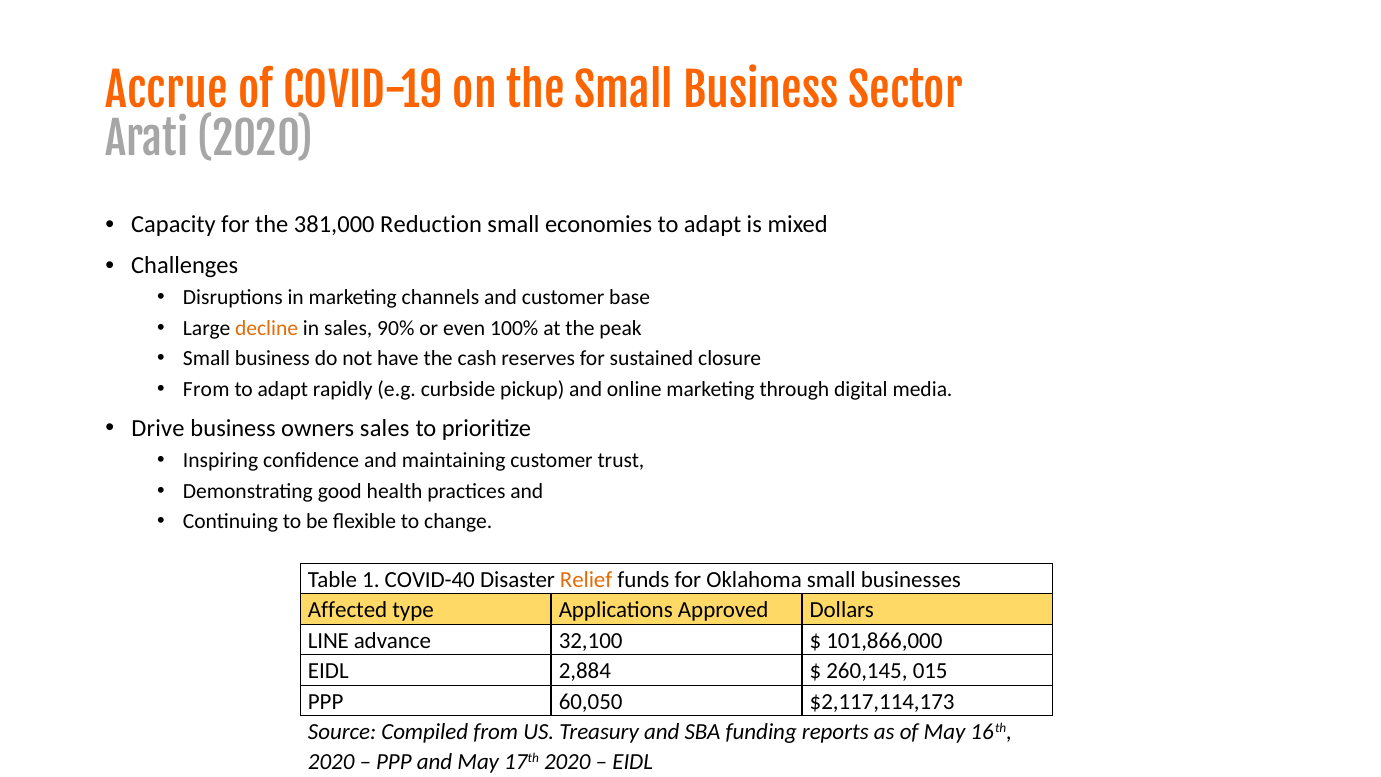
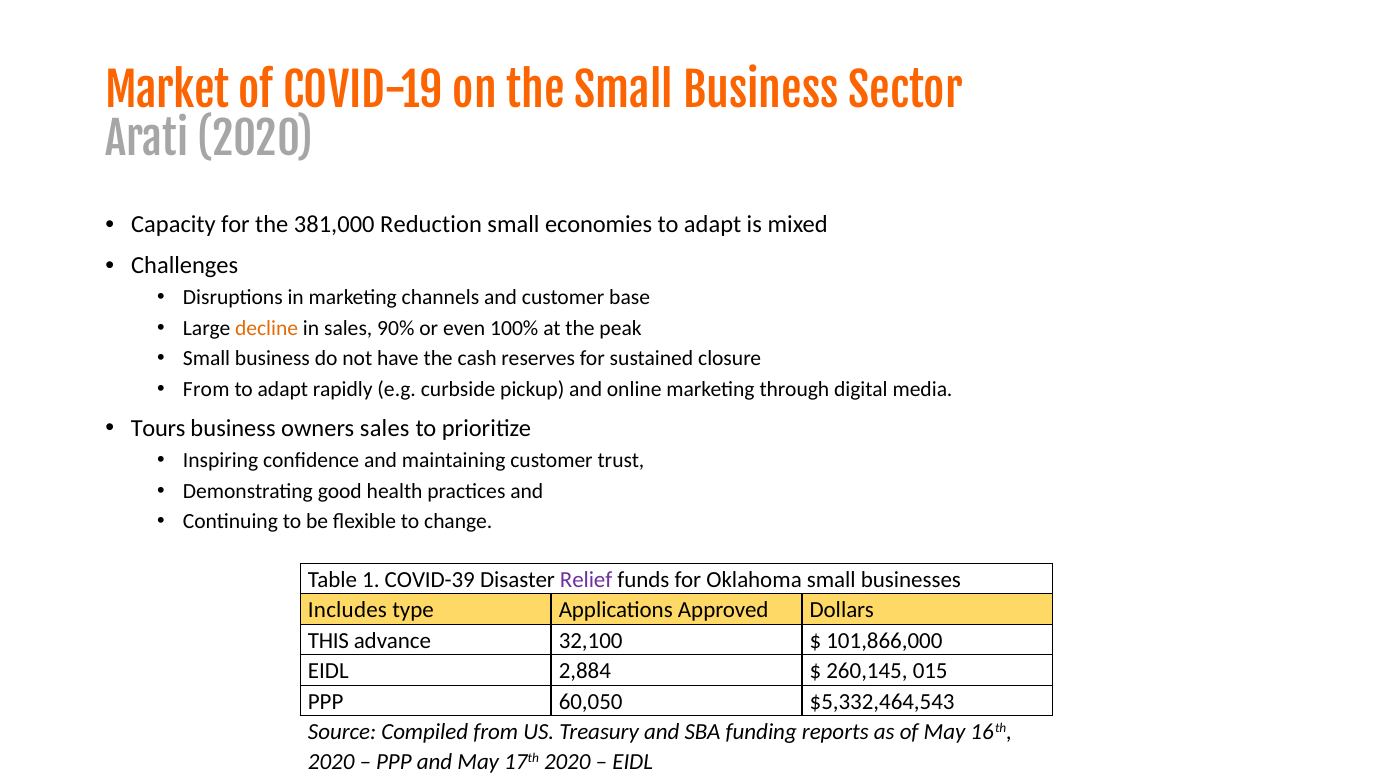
Accrue: Accrue -> Market (167, 92)
Drive: Drive -> Tours (158, 428)
COVID-40: COVID-40 -> COVID-39 (430, 579)
Relief colour: orange -> purple (586, 579)
Affected: Affected -> Includes (347, 610)
LINE: LINE -> THIS (328, 640)
$2,117,114,173: $2,117,114,173 -> $5,332,464,543 (882, 701)
